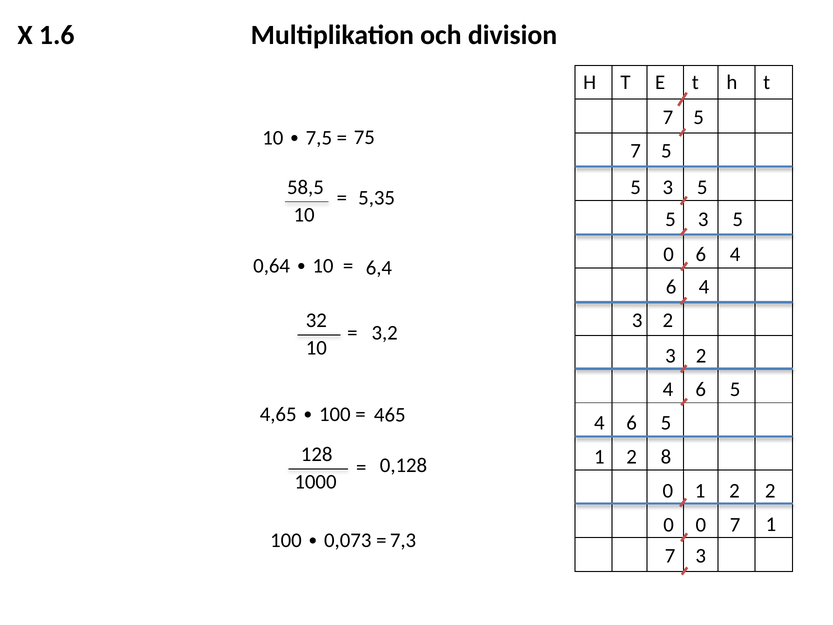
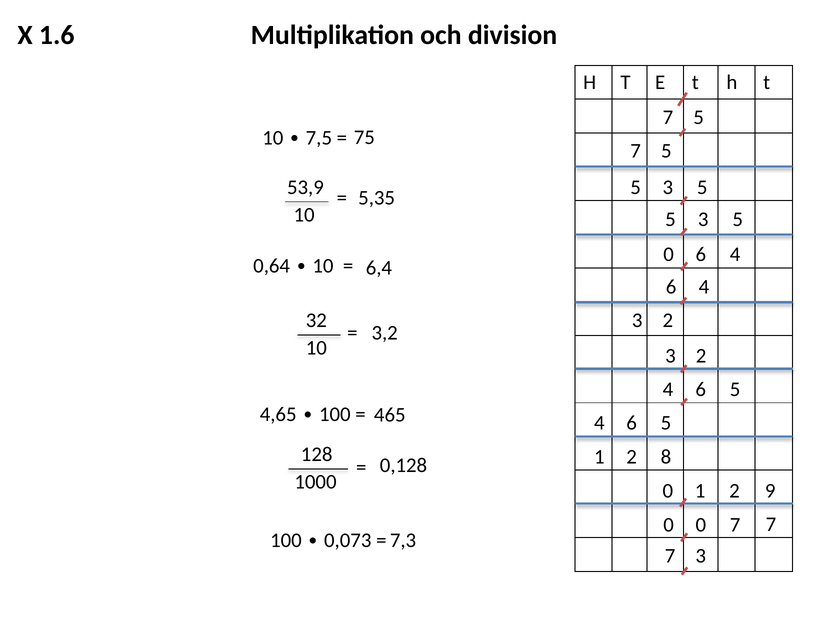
58,5: 58,5 -> 53,9 (305, 187)
0 2: 2 -> 9 (770, 490)
1: 1 -> 7 (771, 524)
